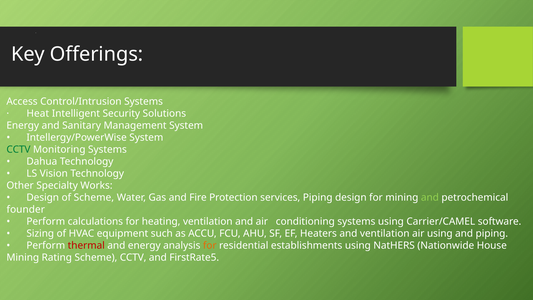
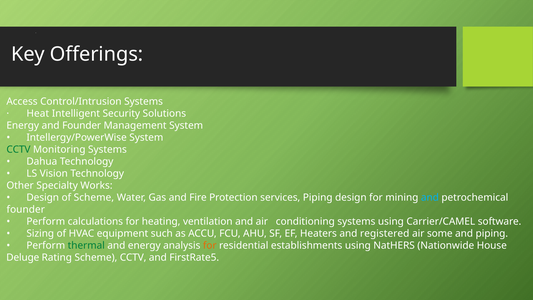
and Sanitary: Sanitary -> Founder (82, 126)
and colour: light green -> light blue (430, 198)
and ventilation: ventilation -> registered (385, 234)
air using: using -> some (440, 234)
thermal colour: red -> green (86, 246)
Mining: Mining -> Deluge (23, 257)
